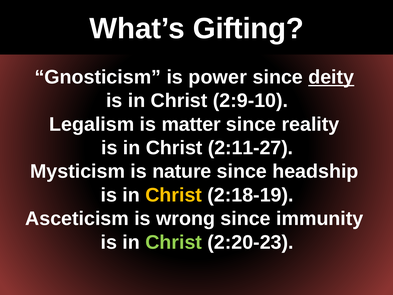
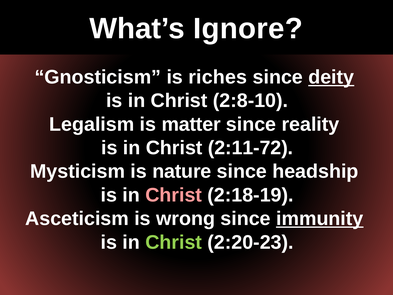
Gifting: Gifting -> Ignore (248, 29)
power: power -> riches (218, 77)
2:9-10: 2:9-10 -> 2:8-10 (251, 101)
2:11-27: 2:11-27 -> 2:11-72 (251, 148)
Christ colour: yellow -> pink (174, 195)
immunity underline: none -> present (320, 219)
